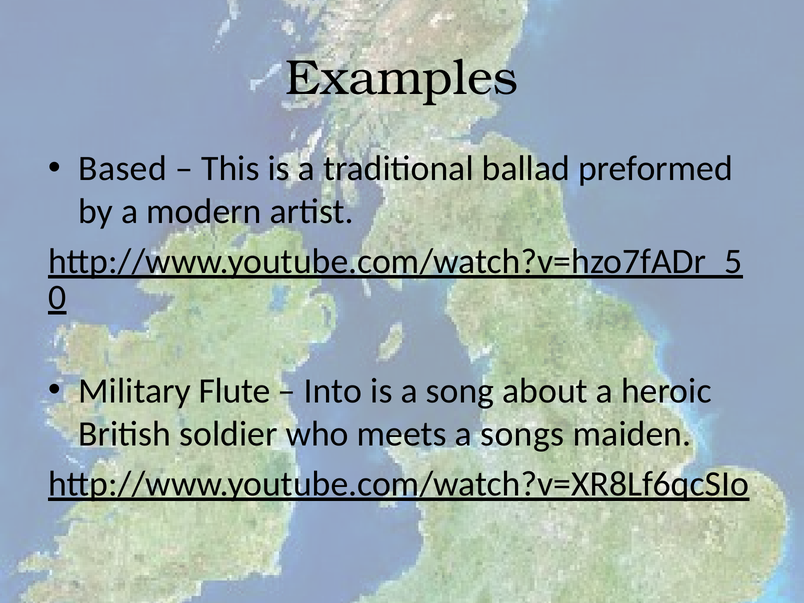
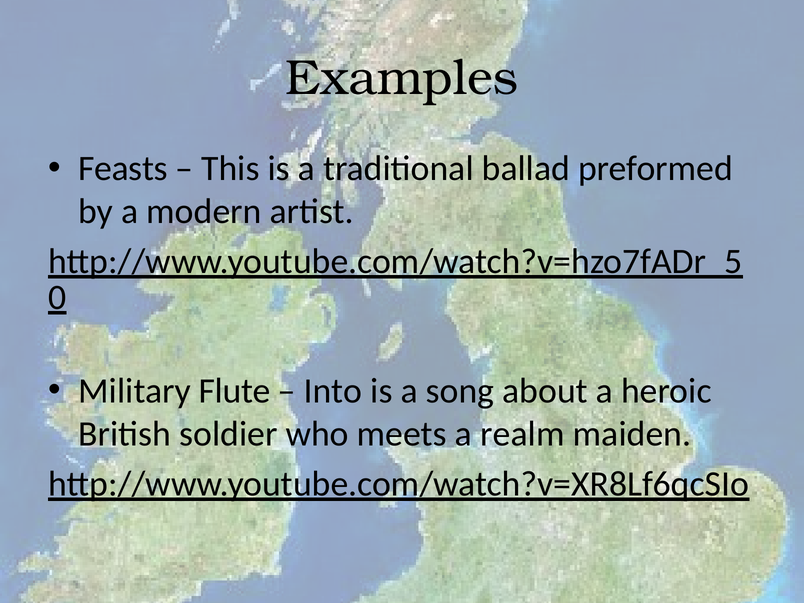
Based: Based -> Feasts (123, 169)
songs: songs -> realm (522, 434)
